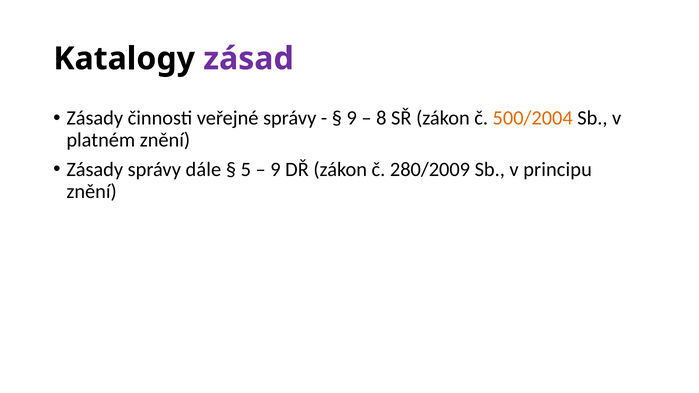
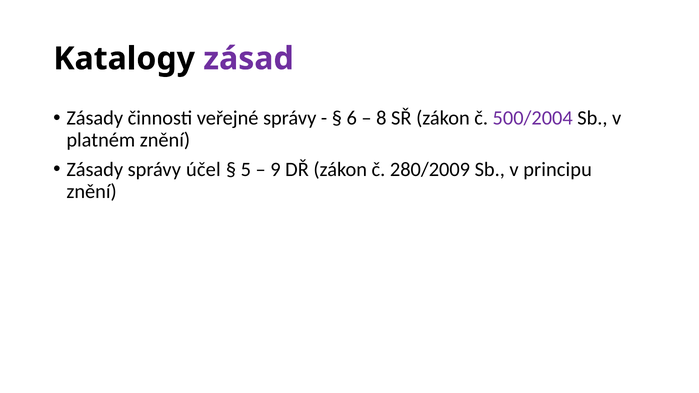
9: 9 -> 6 (352, 118)
500/2004 colour: orange -> purple (533, 118)
dále: dále -> účel (203, 170)
